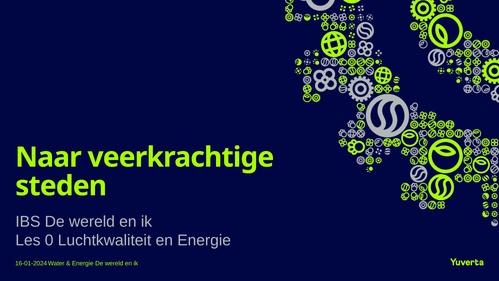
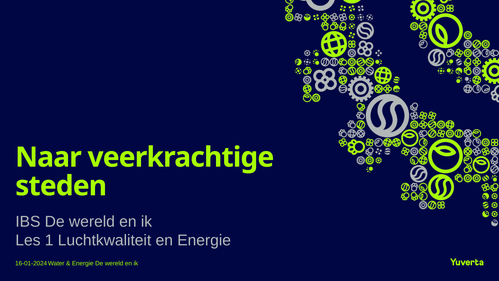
0: 0 -> 1 (49, 240)
